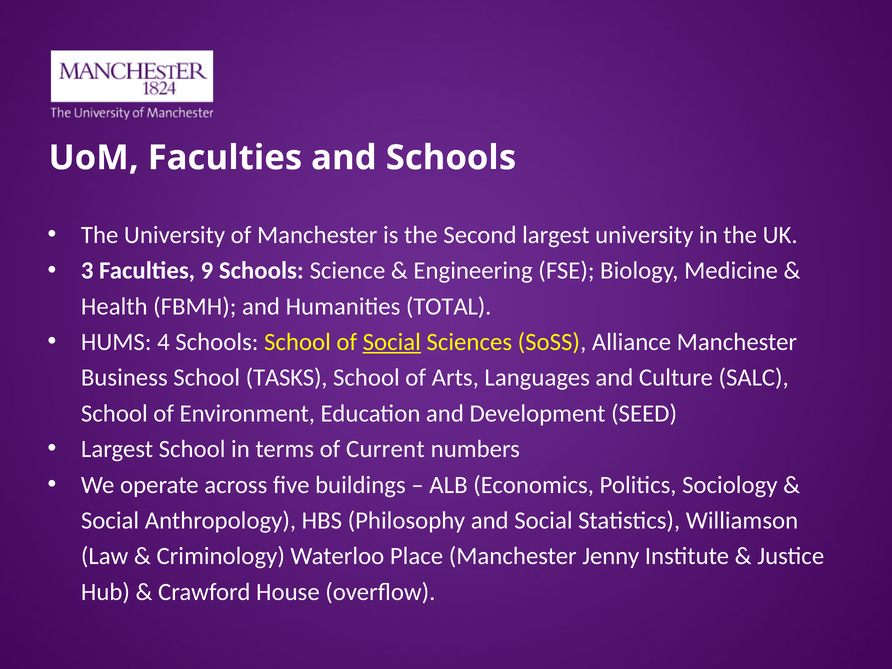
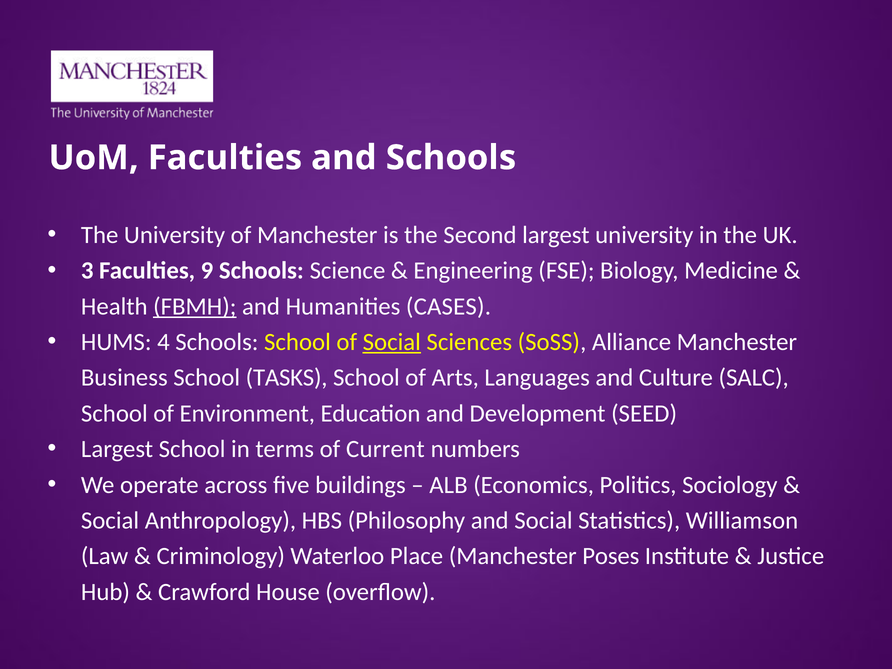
FBMH underline: none -> present (195, 306)
TOTAL: TOTAL -> CASES (449, 306)
Jenny: Jenny -> Poses (611, 556)
